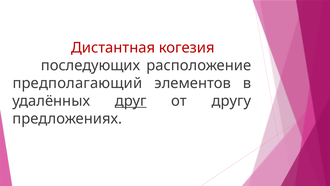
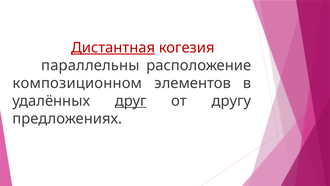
Дистантная underline: none -> present (113, 48)
последующих: последующих -> параллельны (90, 65)
предполагающий: предполагающий -> композиционном (77, 83)
